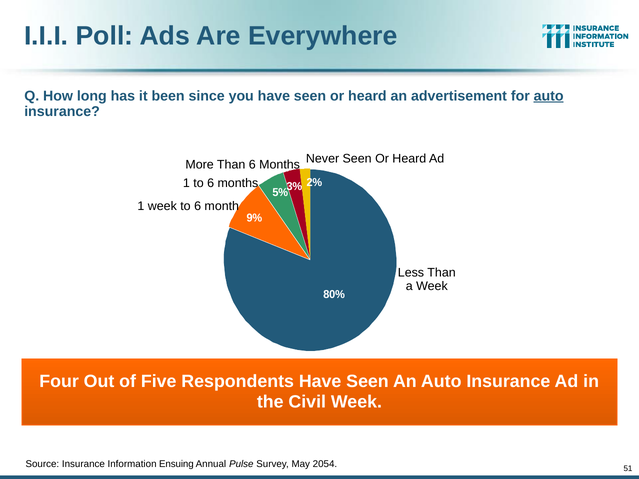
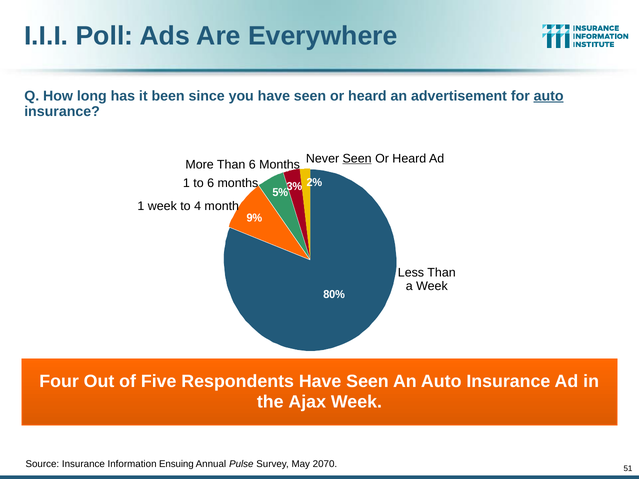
Seen underline: none -> present (357, 159)
week to 6: 6 -> 4 (198, 206)
Civil: Civil -> Ajax (307, 402)
2054: 2054 -> 2070 (325, 464)
